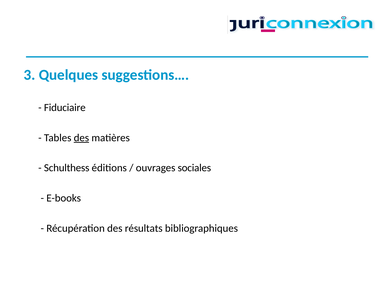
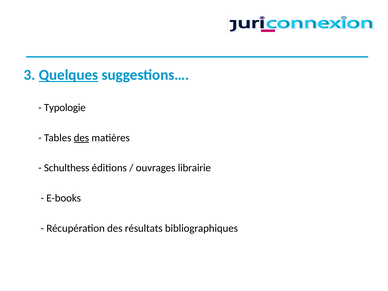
Quelques underline: none -> present (68, 75)
Fiduciaire: Fiduciaire -> Typologie (65, 108)
sociales: sociales -> librairie (194, 168)
